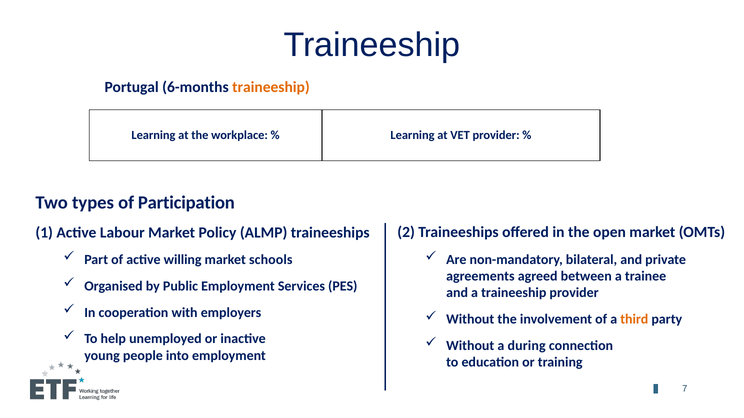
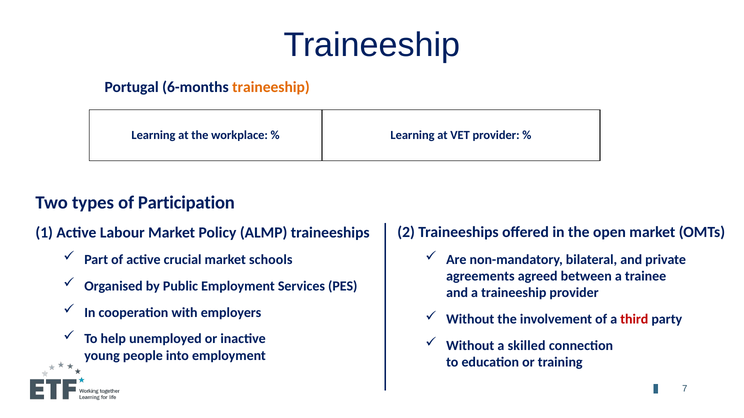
willing: willing -> crucial (183, 260)
third colour: orange -> red (634, 320)
during: during -> skilled (527, 346)
